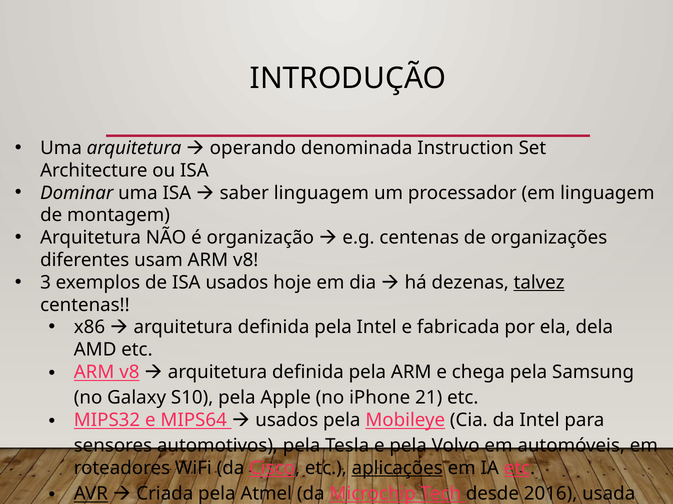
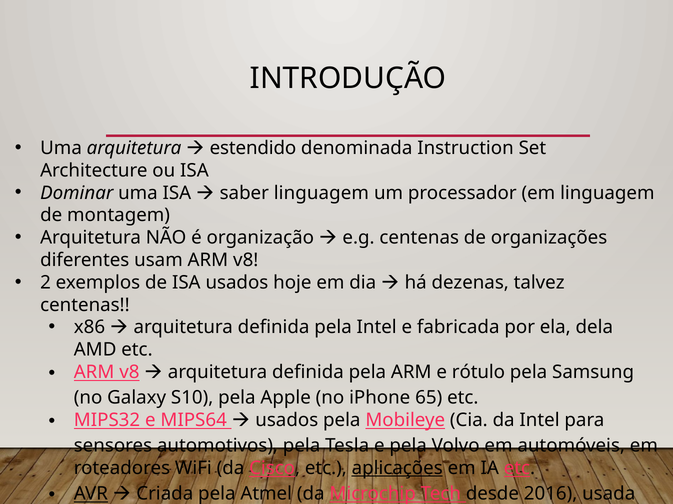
operando: operando -> estendido (253, 148)
3: 3 -> 2 (46, 283)
talvez underline: present -> none (539, 283)
chega: chega -> rótulo (478, 373)
21: 21 -> 65 (429, 398)
